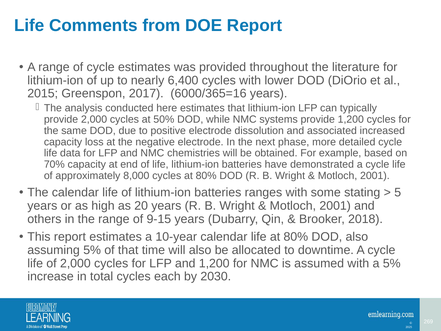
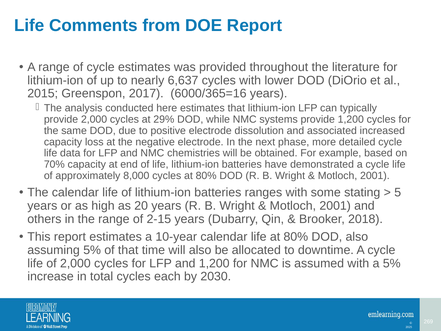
6,400: 6,400 -> 6,637 (183, 80)
50%: 50% -> 29% (164, 119)
9-15: 9-15 -> 2-15 (159, 219)
